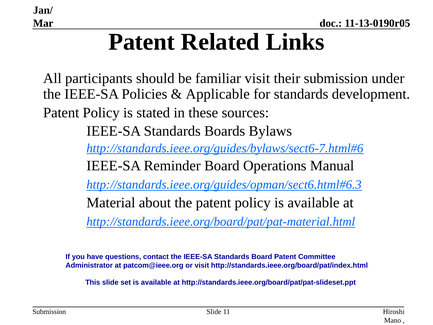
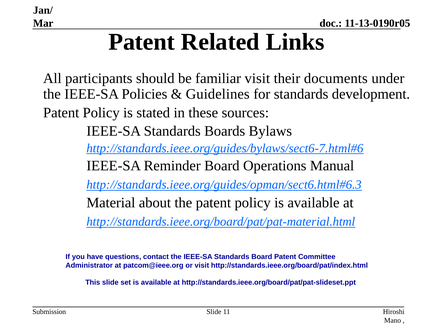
their submission: submission -> documents (336, 78)
Applicable: Applicable -> Guidelines (218, 94)
